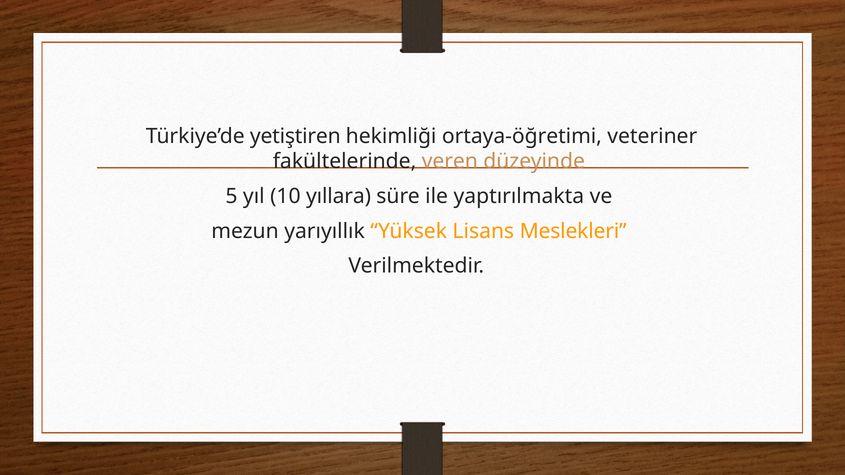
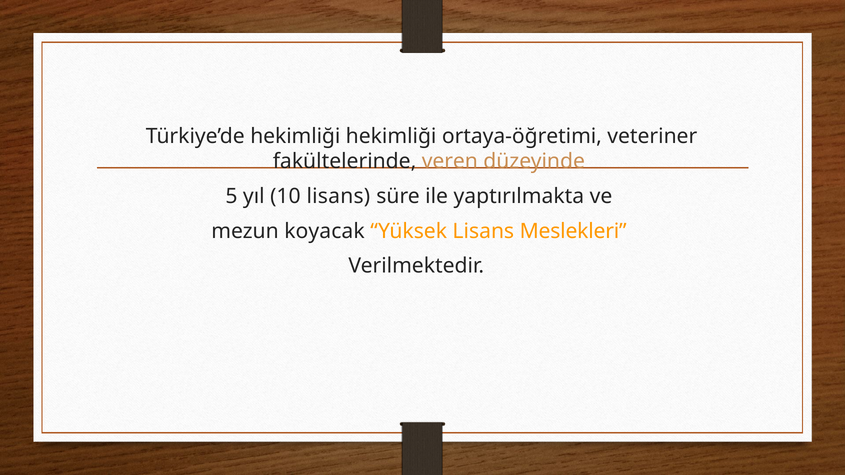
Türkiye’de yetiştiren: yetiştiren -> hekimliği (295, 136)
10 yıllara: yıllara -> lisans (338, 196)
yarıyıllık: yarıyıllık -> koyacak (324, 231)
